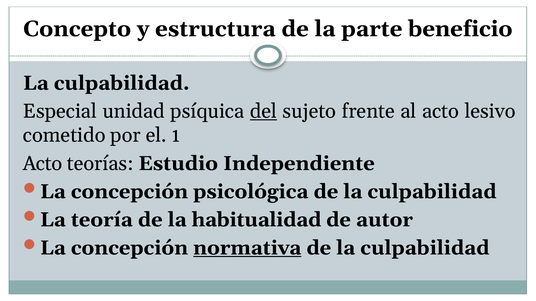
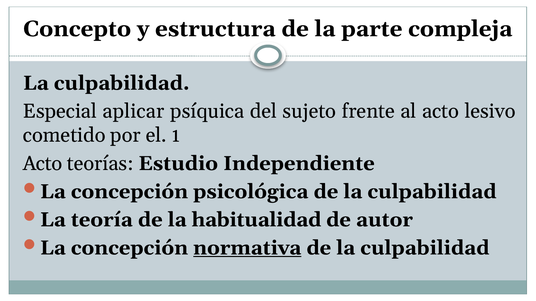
beneficio: beneficio -> compleja (460, 29)
unidad: unidad -> aplicar (133, 111)
del underline: present -> none (263, 111)
